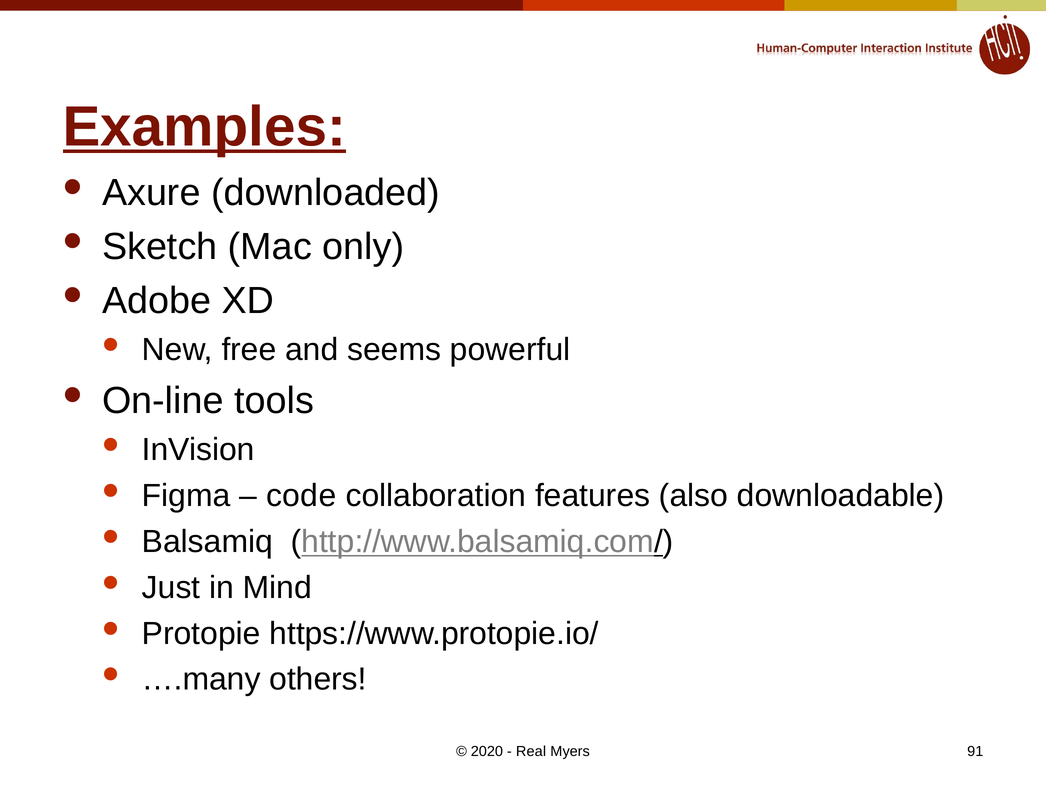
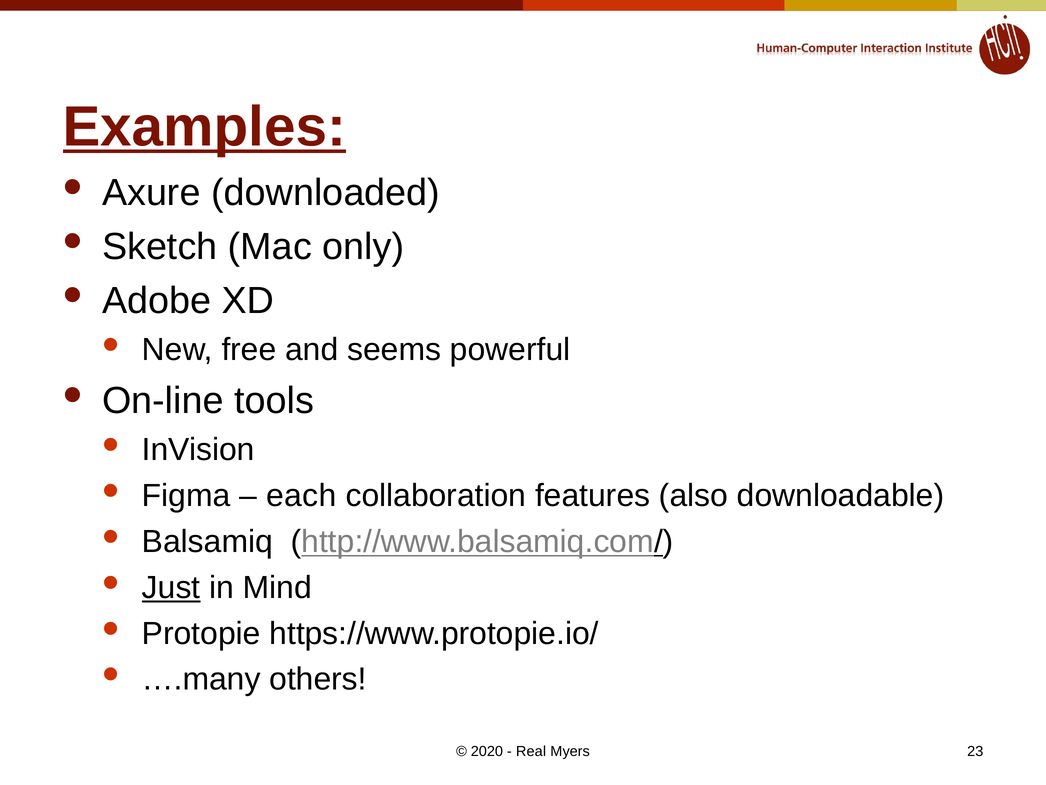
code: code -> each (301, 495)
Just underline: none -> present (171, 587)
91: 91 -> 23 (975, 751)
